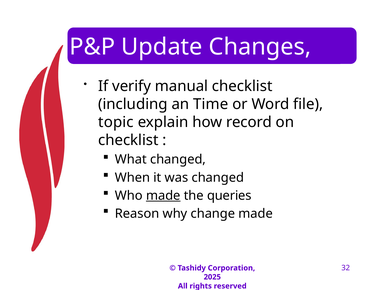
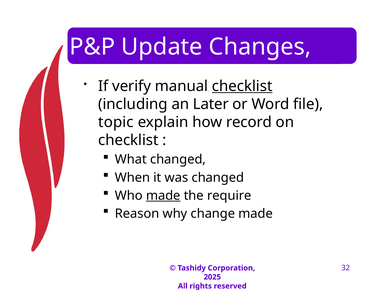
checklist underline: none -> present (242, 86)
Time: Time -> Later (211, 104)
queries: queries -> require (229, 195)
